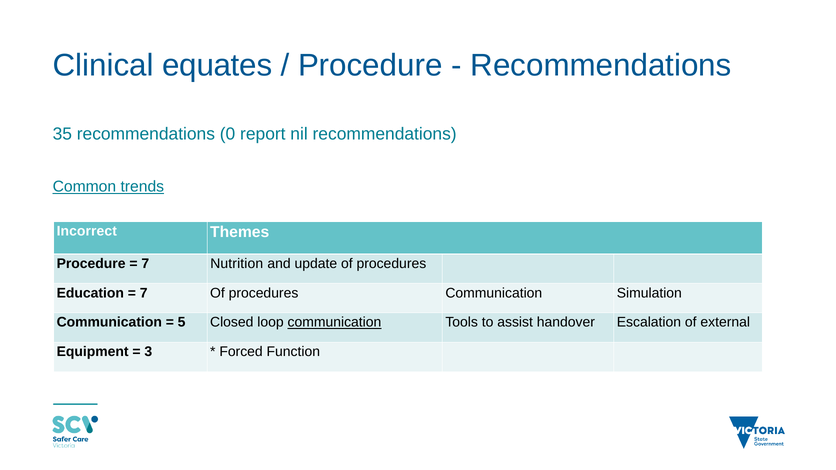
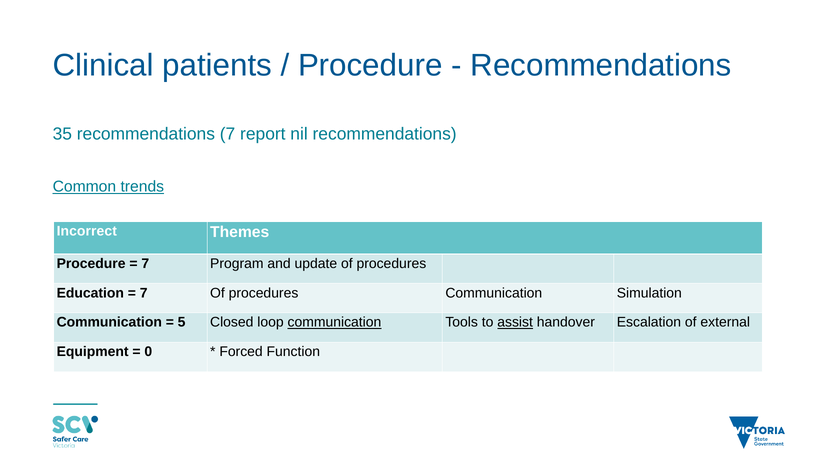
equates: equates -> patients (217, 66)
recommendations 0: 0 -> 7 (228, 134)
Nutrition: Nutrition -> Program (237, 264)
assist underline: none -> present (515, 323)
3: 3 -> 0 (148, 352)
